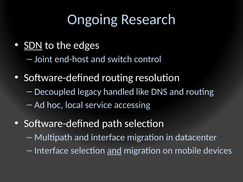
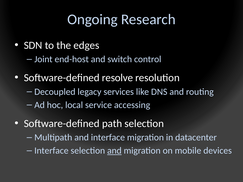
SDN underline: present -> none (33, 45)
Software-defined routing: routing -> resolve (117, 78)
handled: handled -> services (119, 92)
